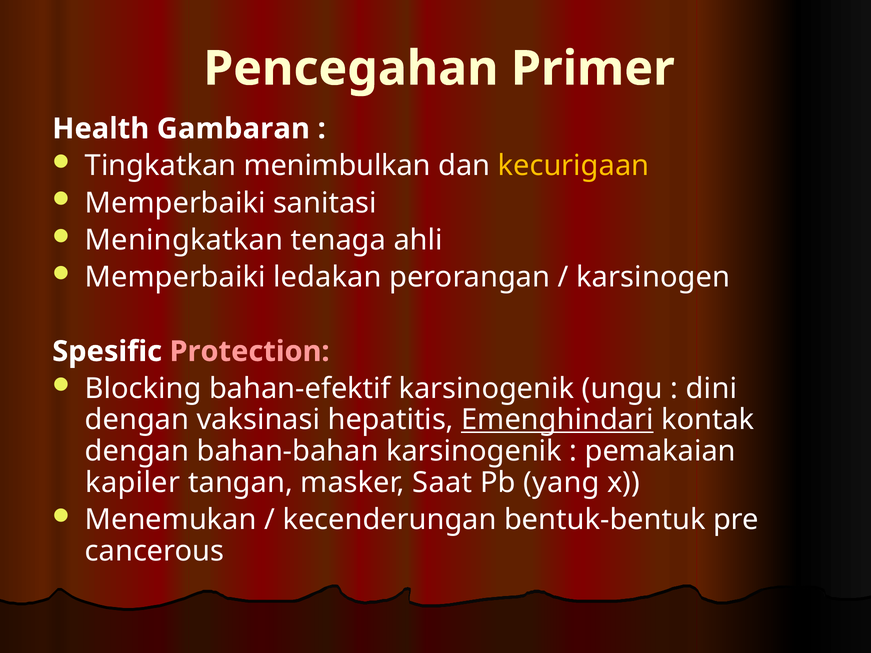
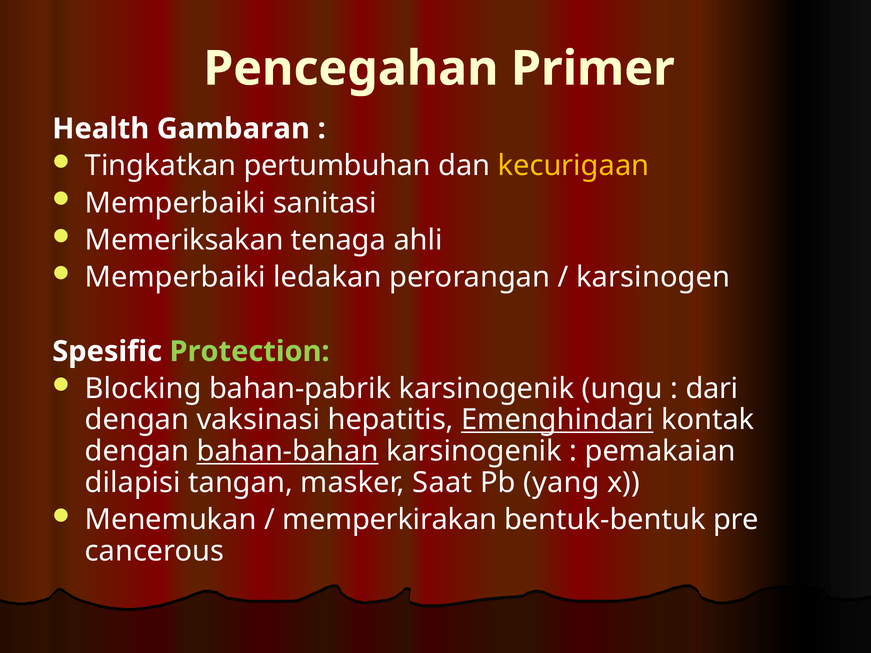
menimbulkan: menimbulkan -> pertumbuhan (337, 166)
Meningkatkan: Meningkatkan -> Memeriksakan (184, 240)
Protection colour: pink -> light green (250, 352)
bahan-efektif: bahan-efektif -> bahan-pabrik (300, 389)
dini: dini -> dari (712, 389)
bahan-bahan underline: none -> present (288, 451)
kapiler: kapiler -> dilapisi (133, 483)
kecenderungan: kecenderungan -> memperkirakan (390, 520)
